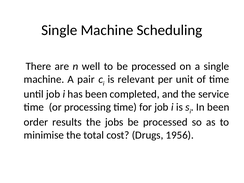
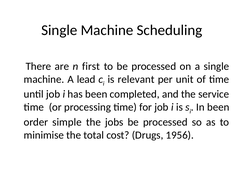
well: well -> first (91, 66)
pair: pair -> lead (86, 79)
results: results -> simple (67, 122)
